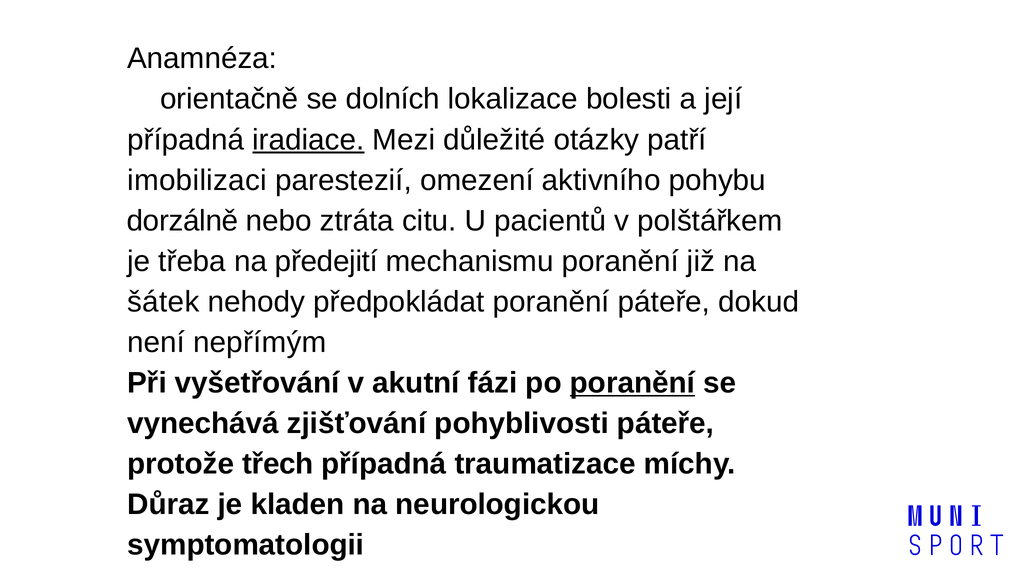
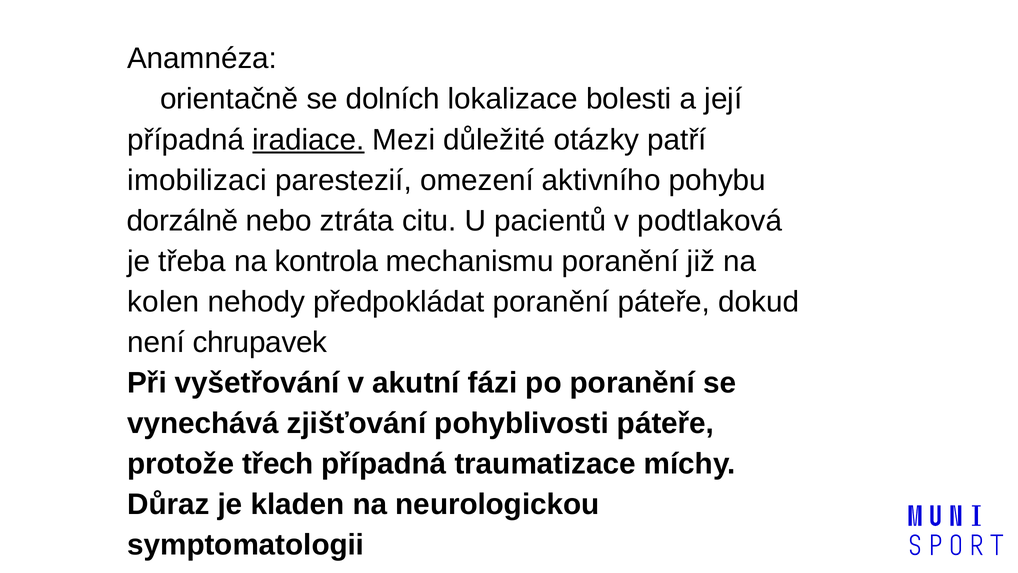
polštářkem: polštářkem -> podtlaková (710, 221)
předejití: předejití -> kontrola (327, 261)
šátek: šátek -> kolen (163, 302)
nepřímým: nepřímým -> chrupavek (260, 342)
poranění underline: present -> none (632, 383)
